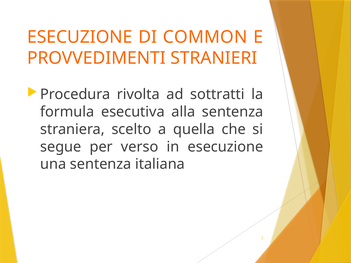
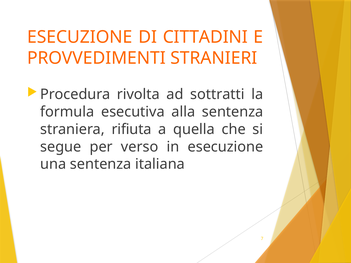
COMMON: COMMON -> CITTADINI (205, 37)
scelto: scelto -> rifiuta (132, 129)
